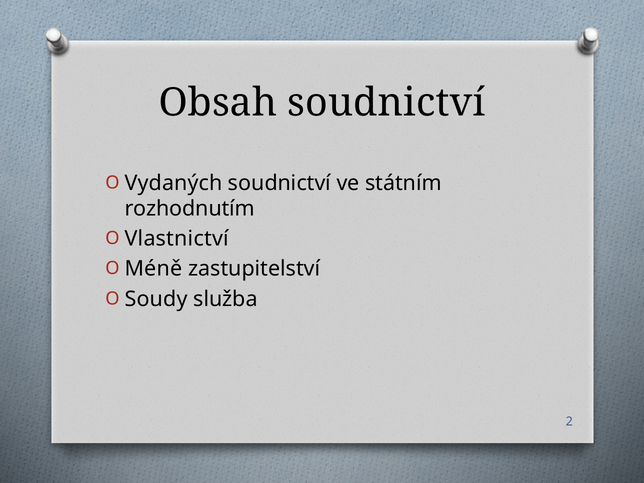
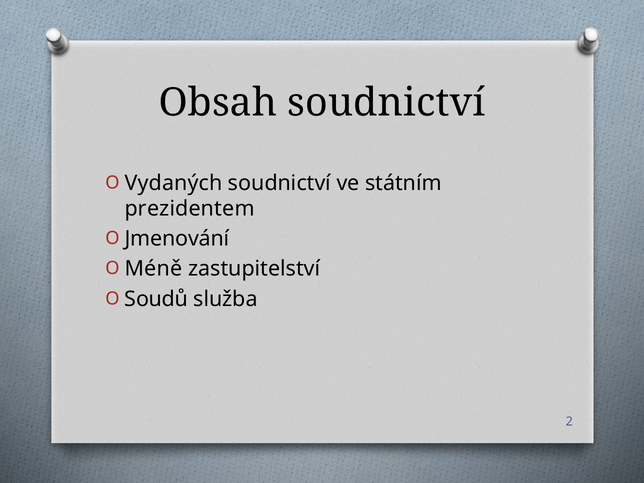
rozhodnutím: rozhodnutím -> prezidentem (190, 209)
Vlastnictví: Vlastnictví -> Jmenování (177, 239)
Soudy: Soudy -> Soudů (156, 299)
